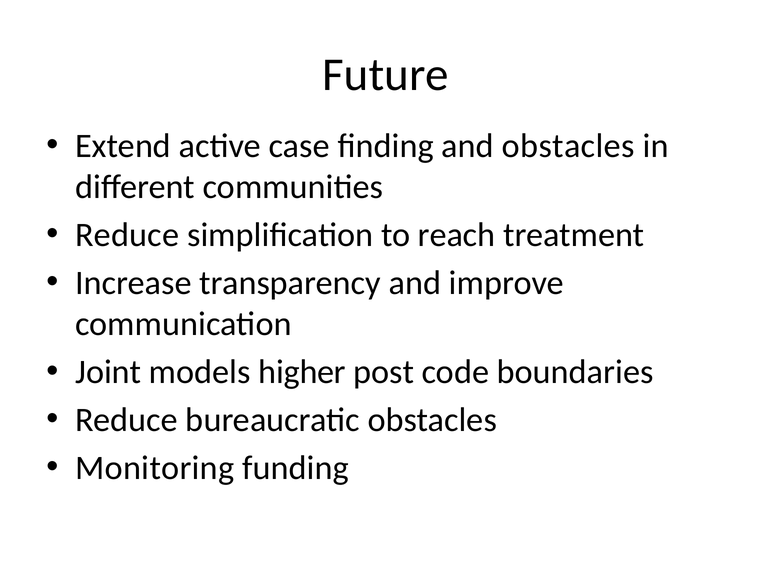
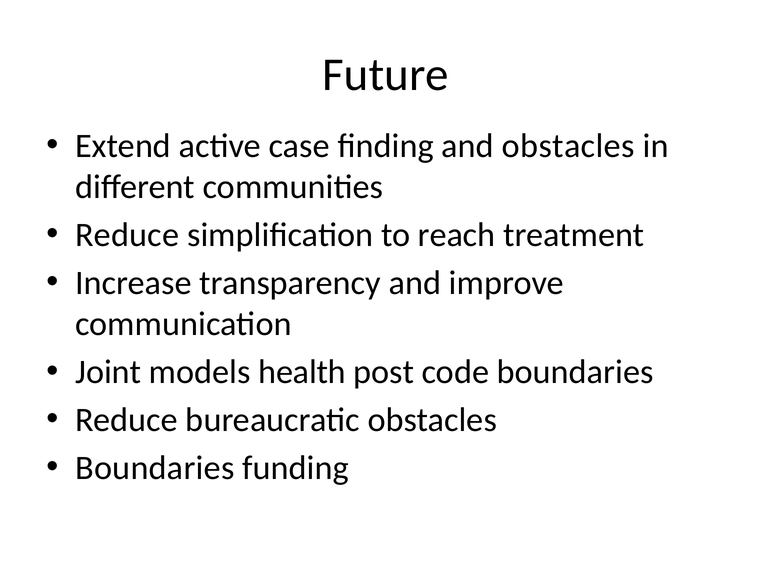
higher: higher -> health (302, 372)
Monitoring: Monitoring -> Boundaries (155, 468)
